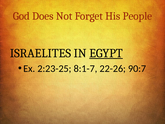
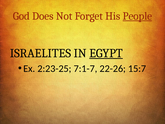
People underline: none -> present (137, 16)
8:1-7: 8:1-7 -> 7:1-7 (86, 68)
90:7: 90:7 -> 15:7 (137, 68)
